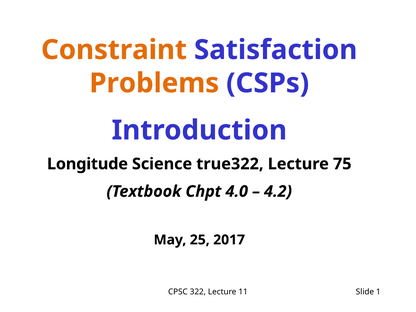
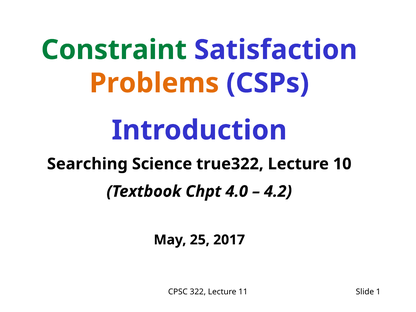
Constraint colour: orange -> green (114, 50)
Longitude: Longitude -> Searching (87, 164)
75: 75 -> 10 (342, 164)
